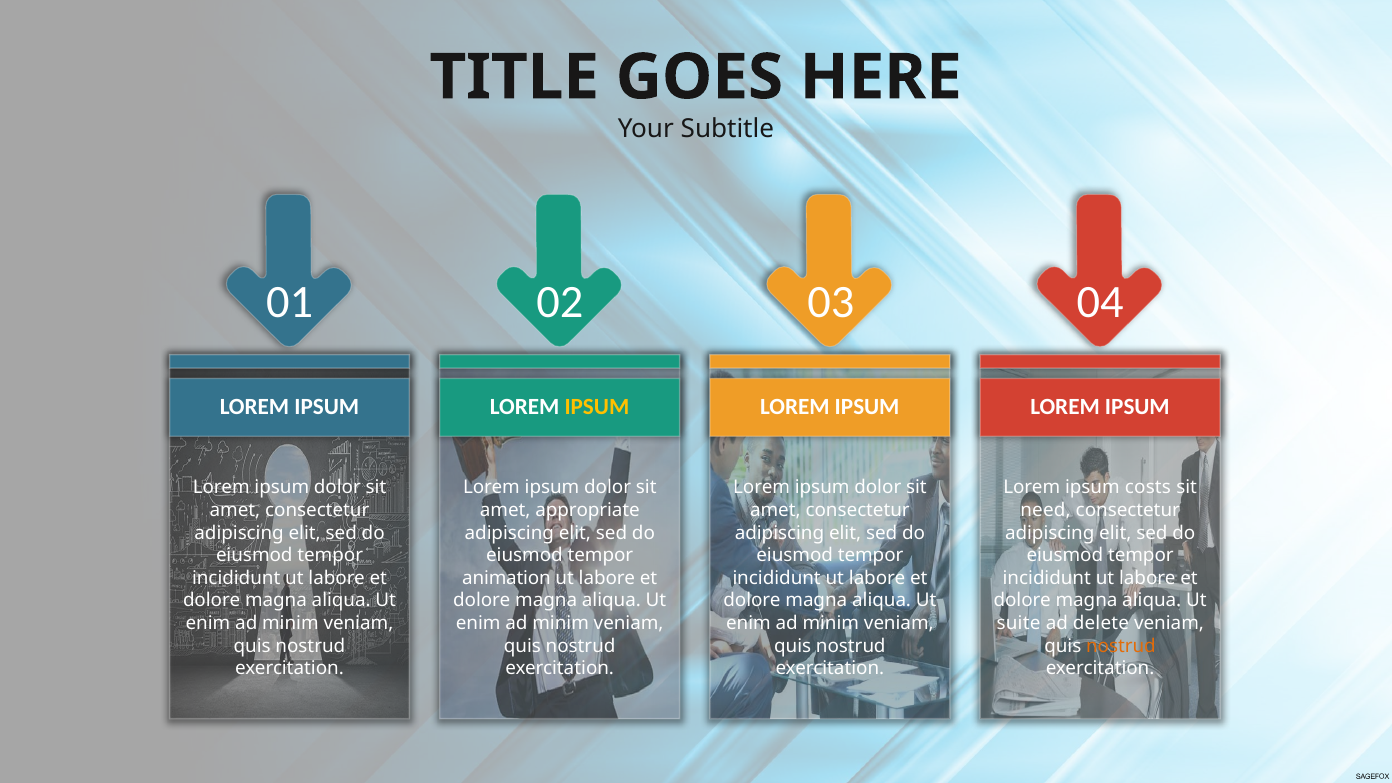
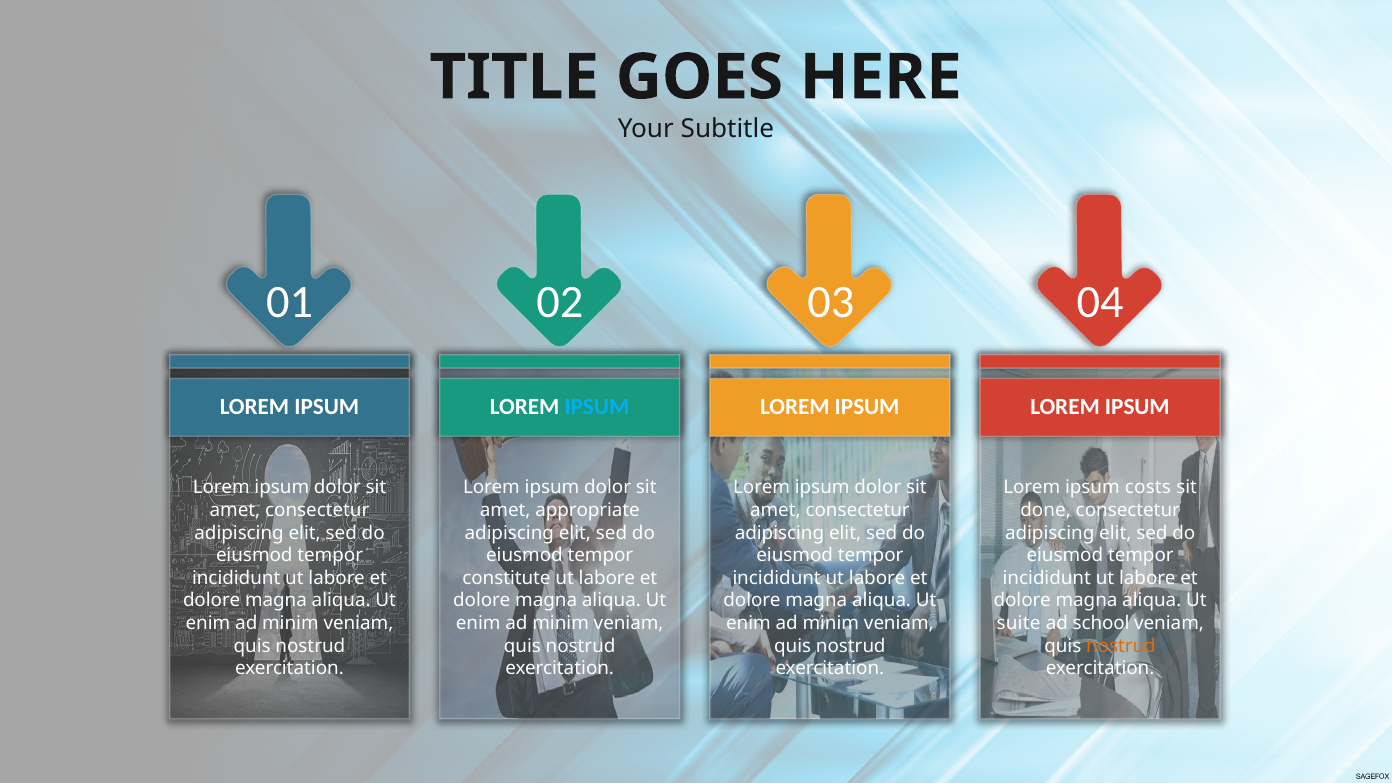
IPSUM colour: yellow -> light blue (597, 407)
need: need -> done (1046, 510)
animation: animation -> constitute (506, 578)
delete: delete -> school (1101, 623)
